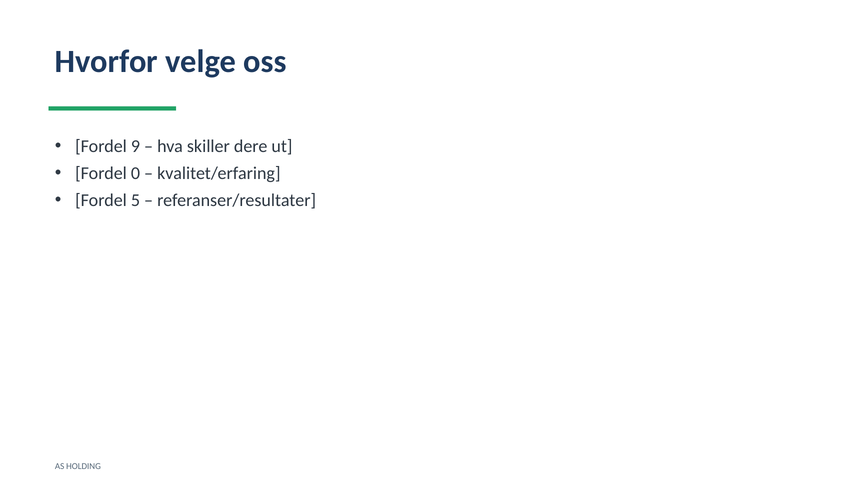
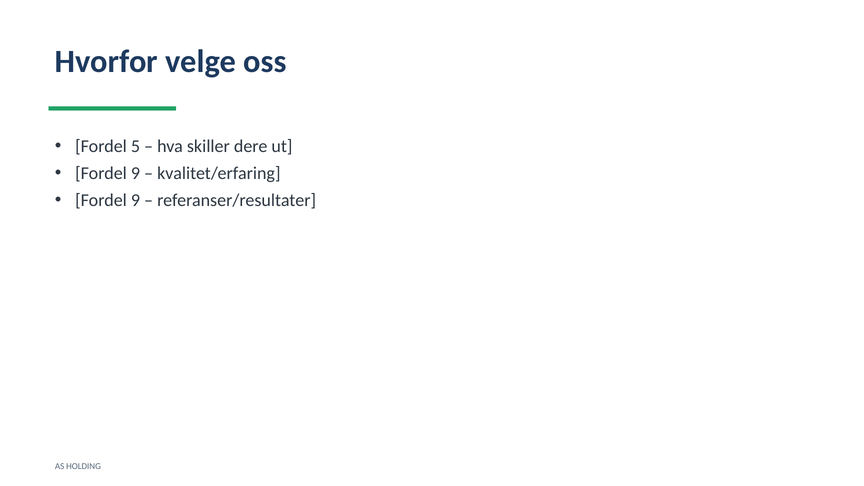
9: 9 -> 5 (135, 146)
0: 0 -> 9 (135, 173)
5: 5 -> 9 (135, 200)
